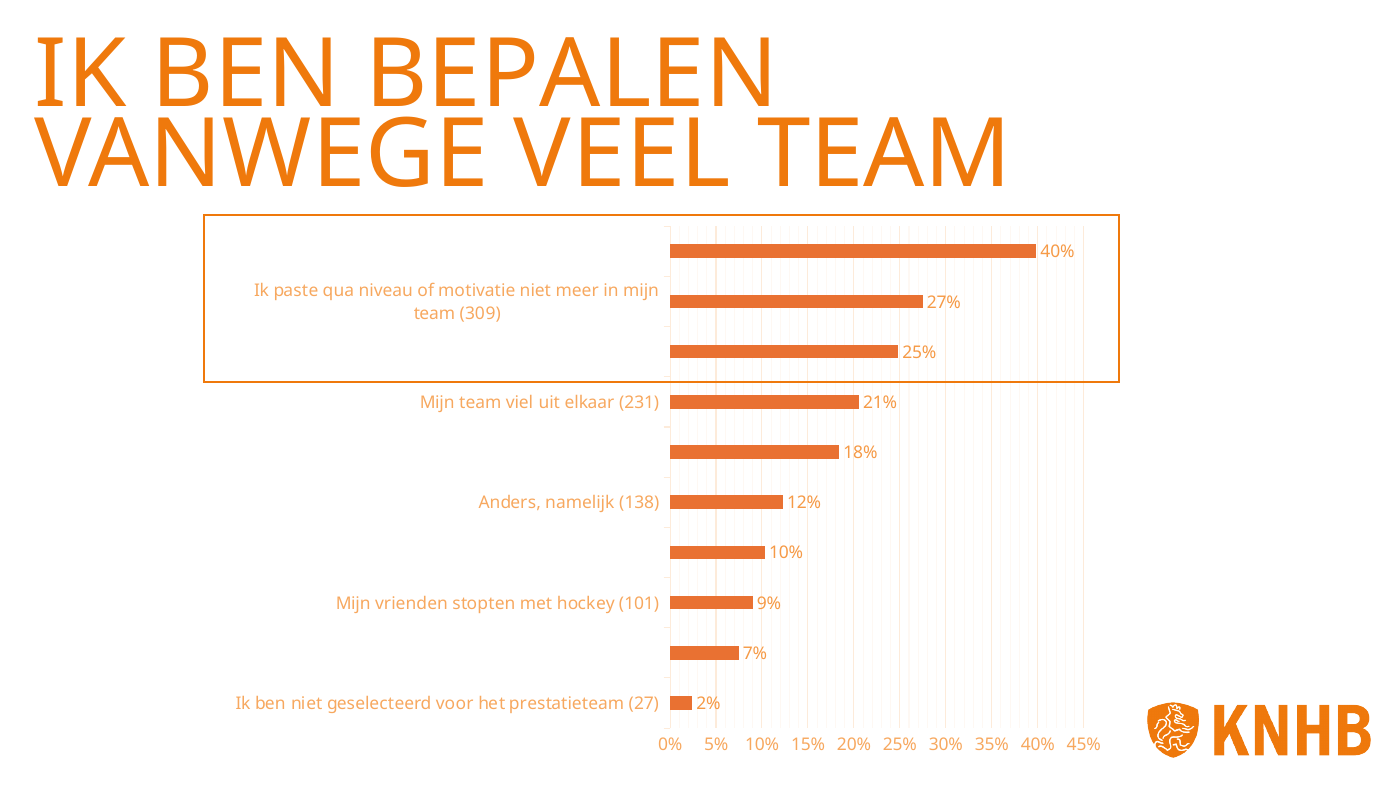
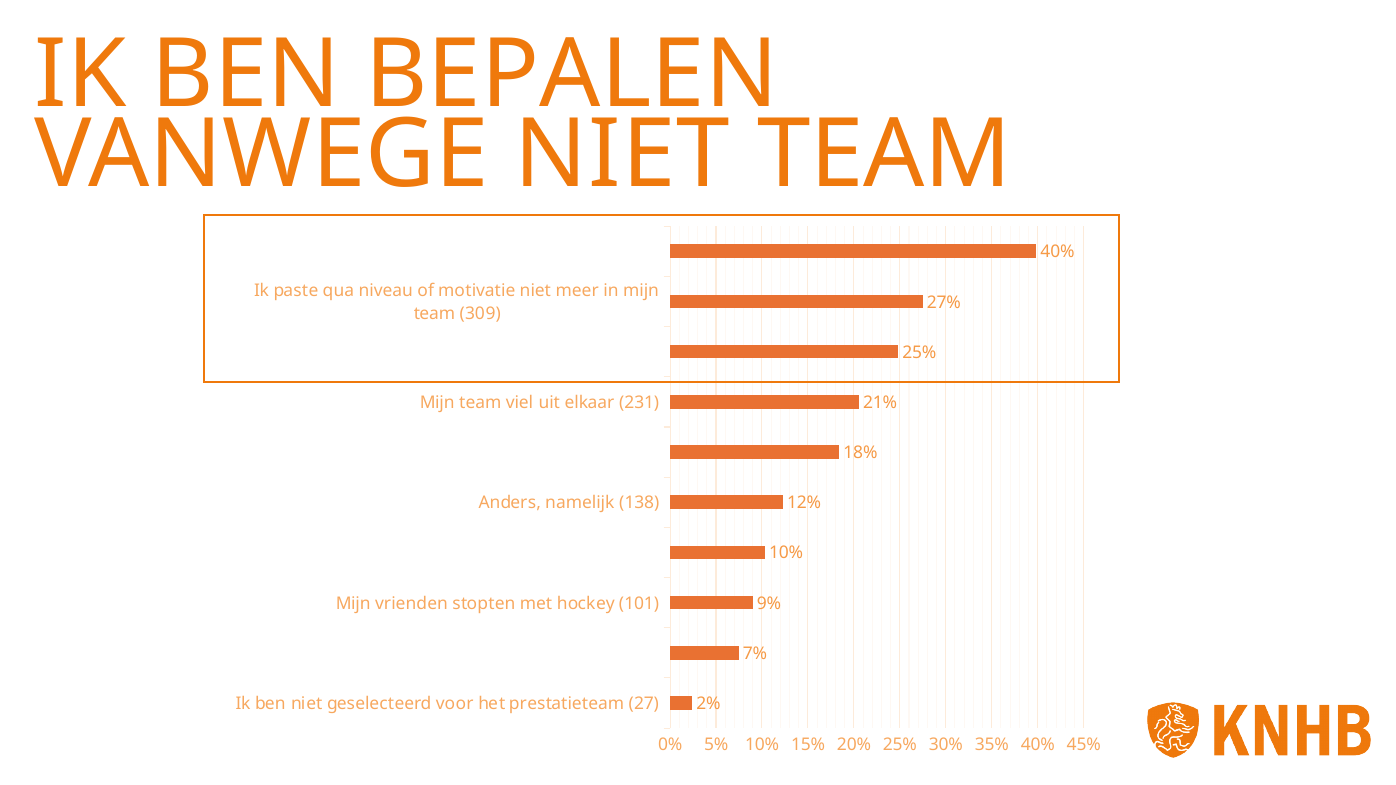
VANWEGE VEEL: VEEL -> NIET (622, 155)
